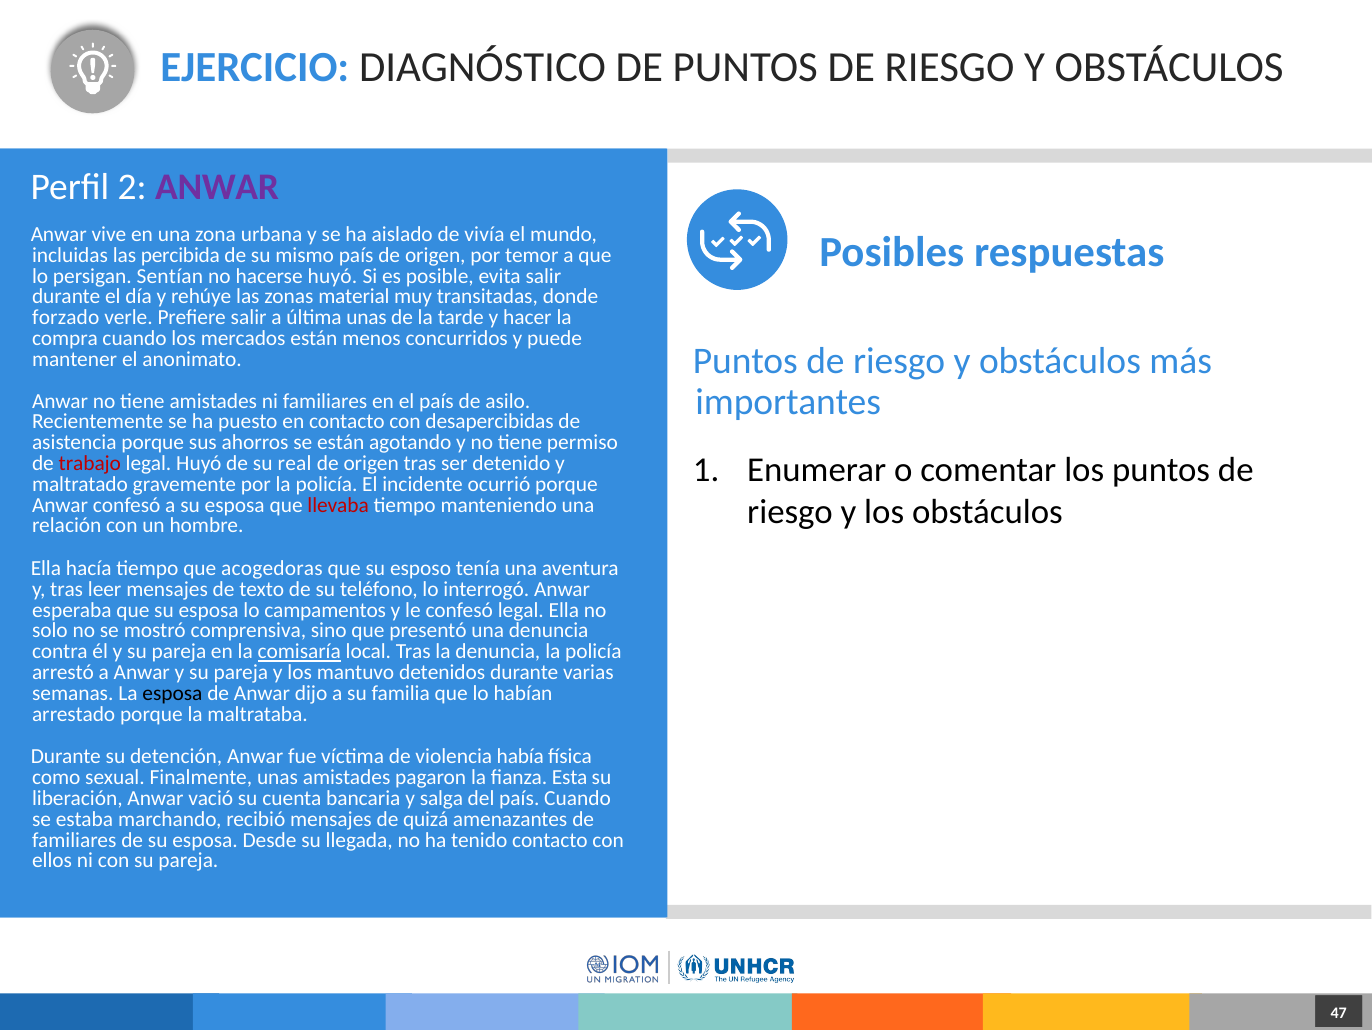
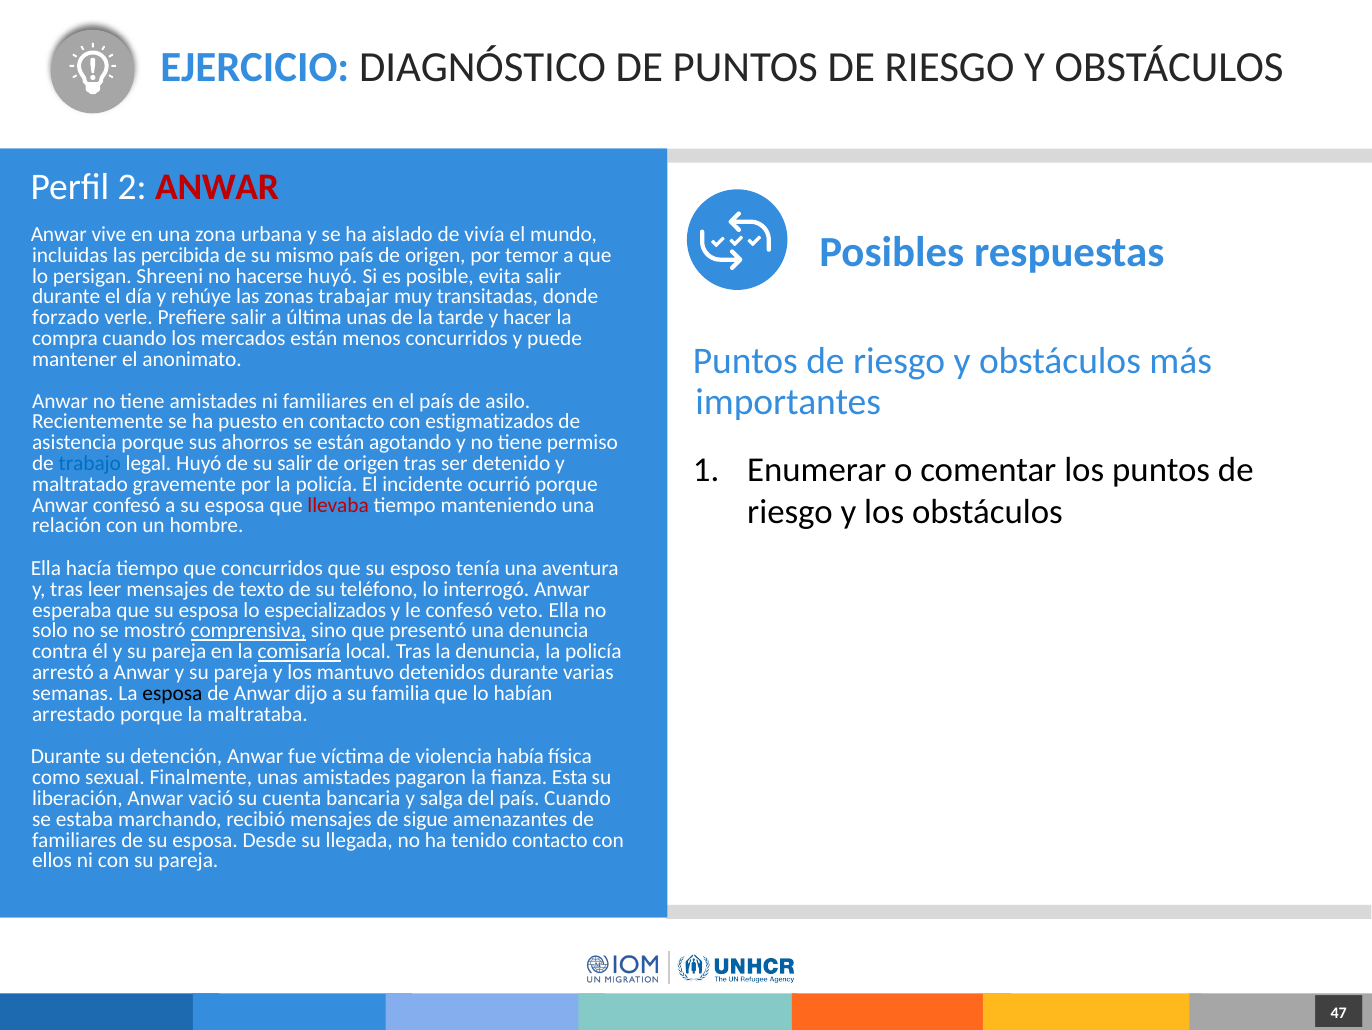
ANWAR colour: purple -> red (217, 187)
Sentían: Sentían -> Shreeni (170, 276)
material: material -> trabajar (354, 297)
desapercibidas: desapercibidas -> estigmatizados (490, 422)
trabajo colour: red -> blue (90, 463)
su real: real -> salir (295, 463)
que acogedoras: acogedoras -> concurridos (272, 568)
campamentos: campamentos -> especializados (325, 610)
confesó legal: legal -> veto (521, 610)
comprensiva underline: none -> present (248, 631)
quizá: quizá -> sigue (426, 819)
